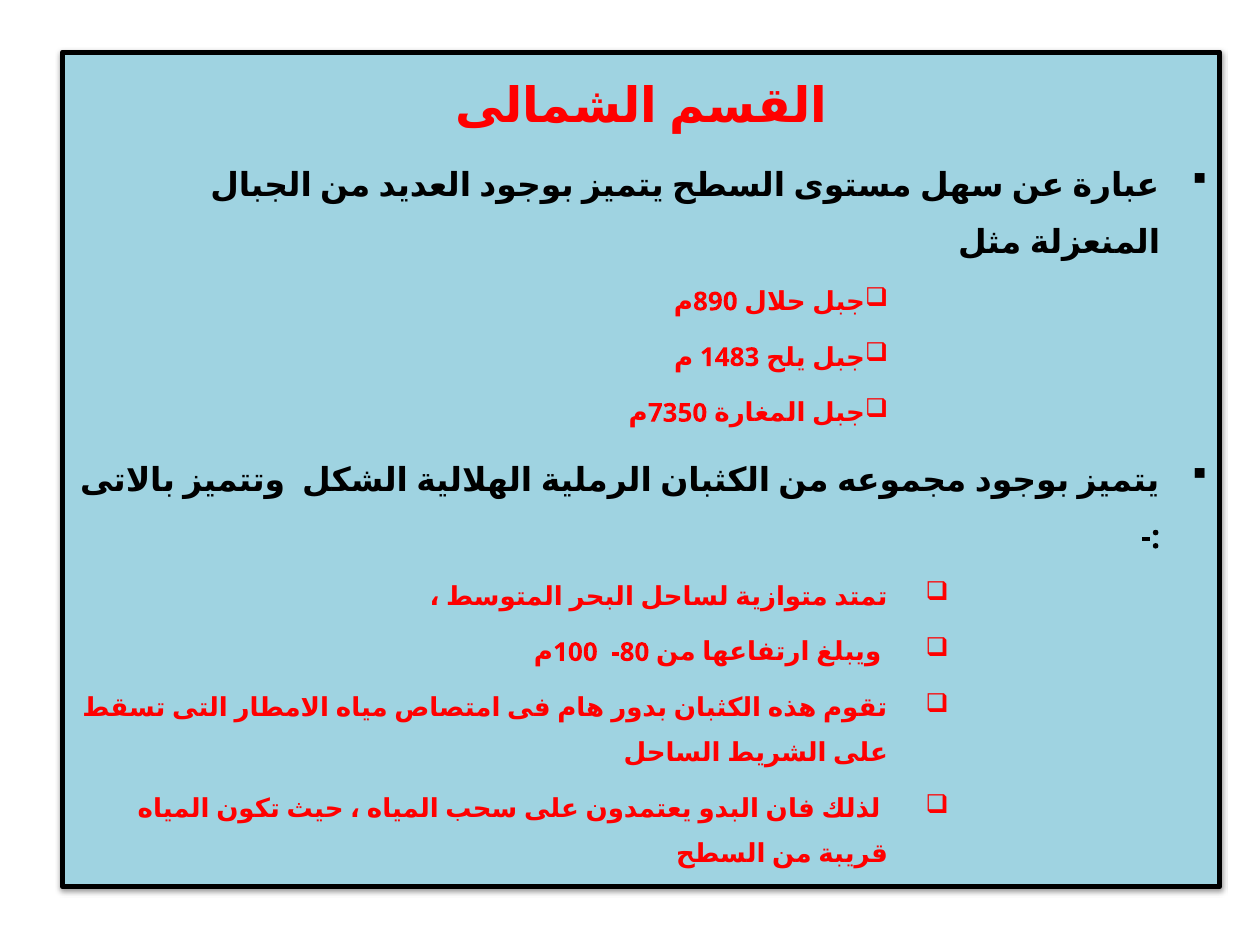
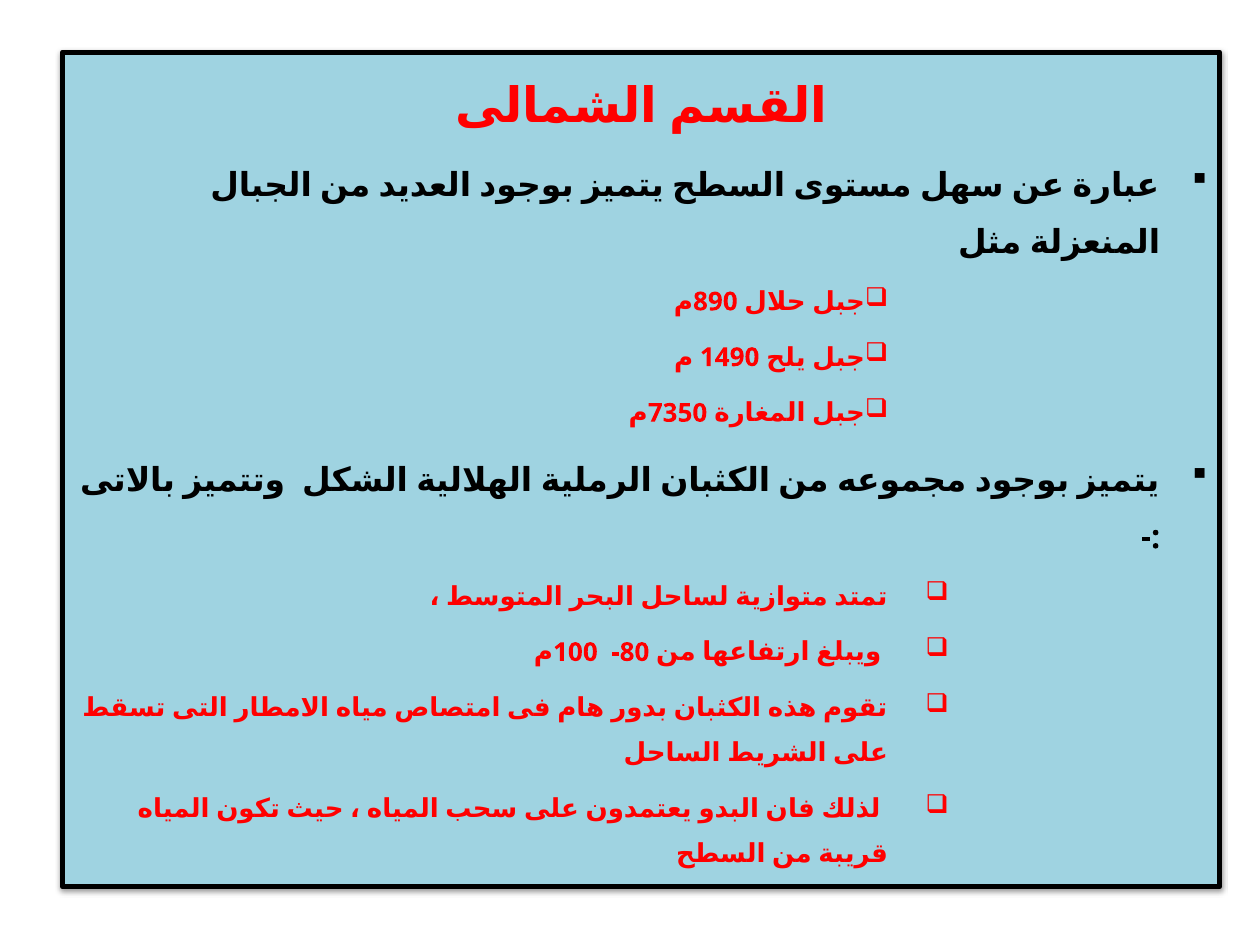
1483: 1483 -> 1490 (730, 357)
